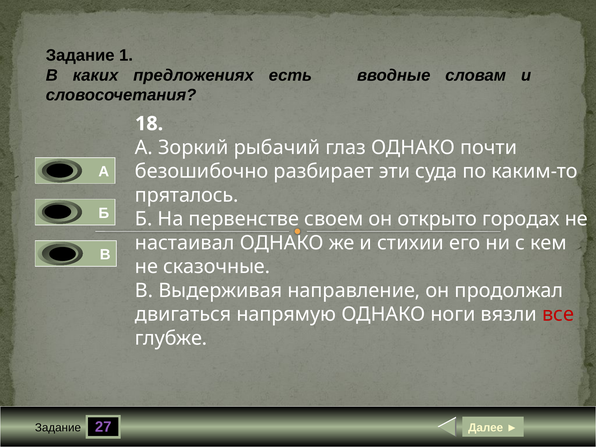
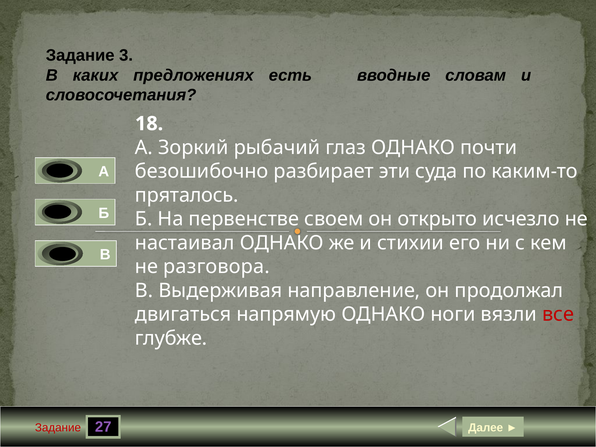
Задание 1: 1 -> 3 (126, 55)
городах: городах -> исчезло (521, 219)
сказочные: сказочные -> разговора (217, 267)
Задание colour: black -> red (58, 428)
